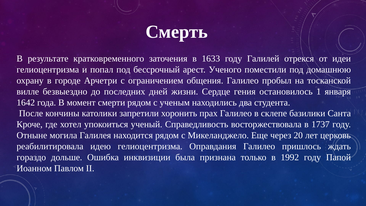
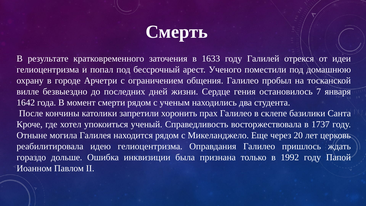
1: 1 -> 7 (319, 91)
